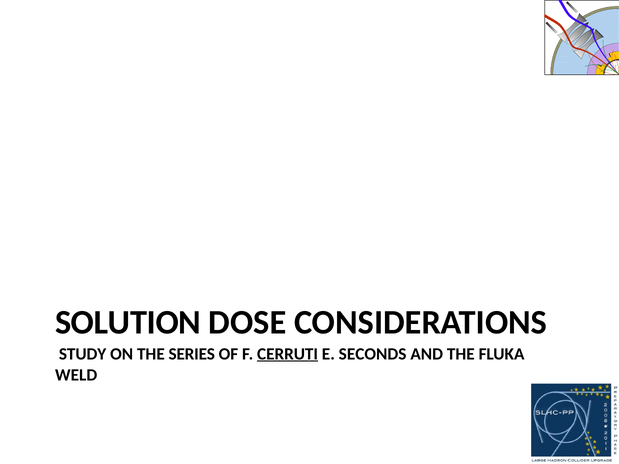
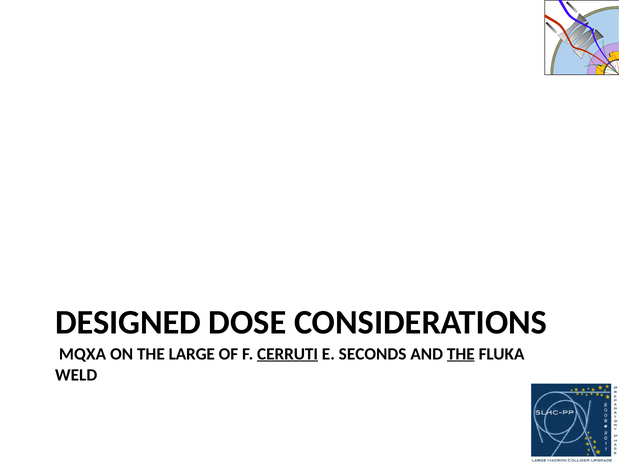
SOLUTION: SOLUTION -> DESIGNED (128, 323)
STUDY: STUDY -> MQXA (82, 354)
SERIES: SERIES -> LARGE (192, 354)
THE underline: none -> present (461, 354)
